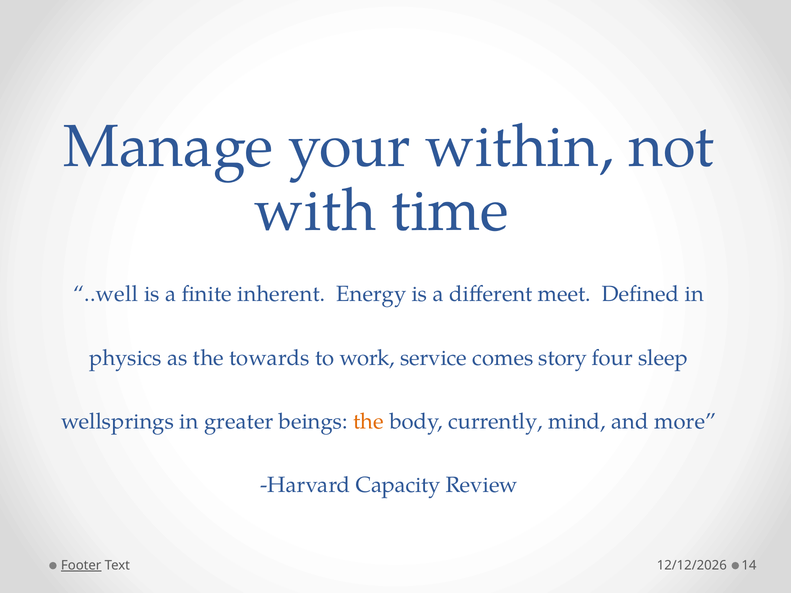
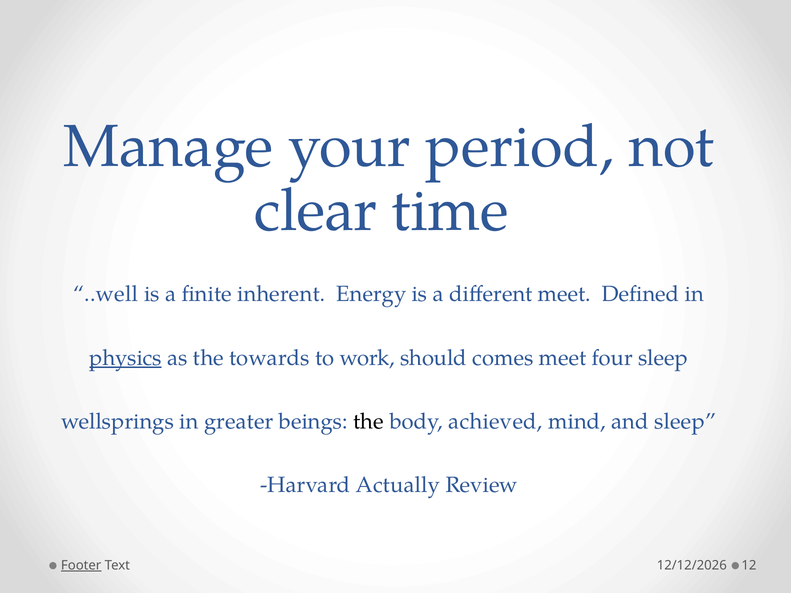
within: within -> period (520, 147)
with: with -> clear (316, 211)
physics underline: none -> present (126, 358)
service: service -> should (433, 358)
comes story: story -> meet (563, 358)
the colour: orange -> black (369, 422)
currently: currently -> achieved (495, 422)
and more: more -> sleep (685, 422)
Capacity: Capacity -> Actually (398, 485)
14: 14 -> 12 (749, 565)
